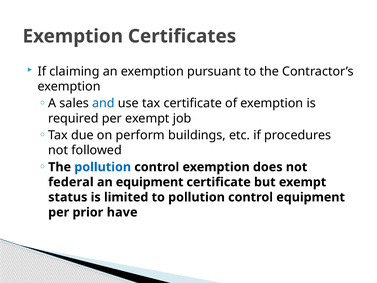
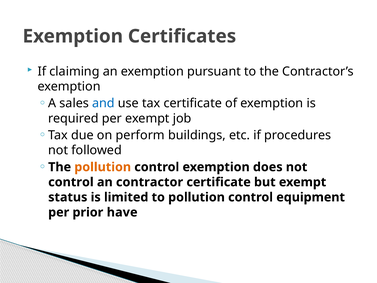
pollution colour: blue -> orange (103, 167)
federal: federal -> control (71, 182)
an equipment: equipment -> contractor (150, 182)
